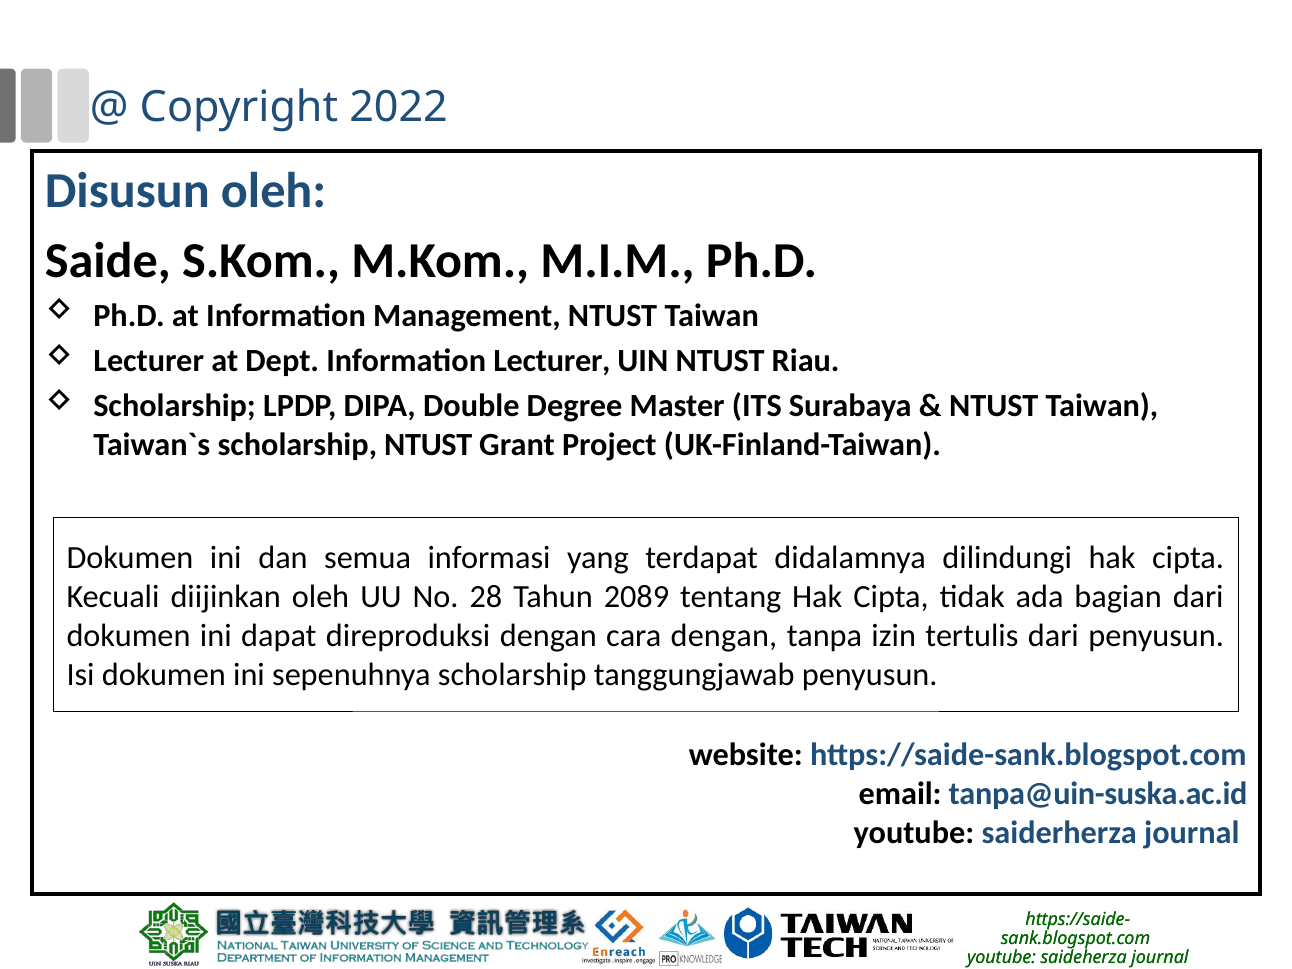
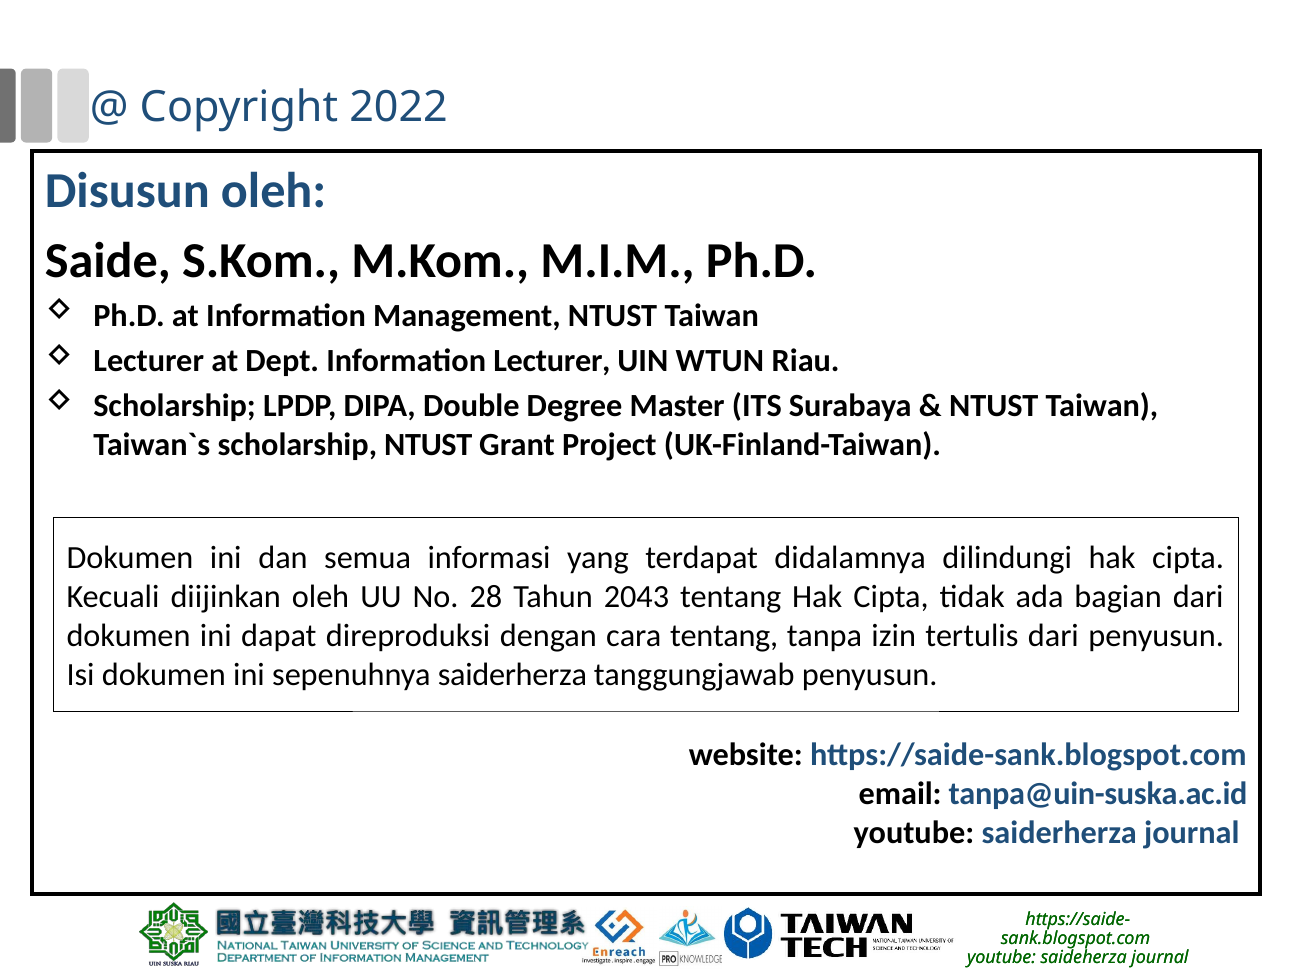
UIN NTUST: NTUST -> WTUN (720, 361)
2089: 2089 -> 2043 (636, 597)
cara dengan: dengan -> tentang (724, 636)
sepenuhnya scholarship: scholarship -> saiderherza (512, 675)
